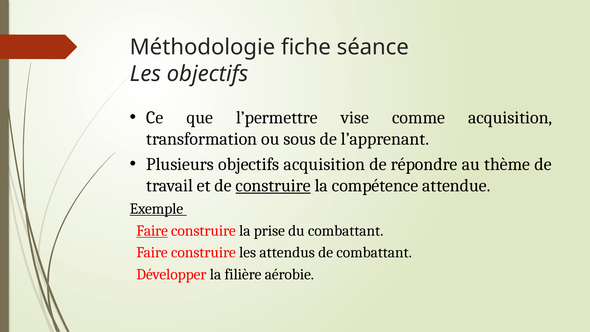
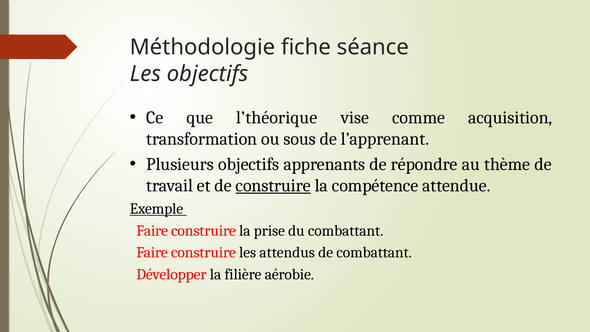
l’permettre: l’permettre -> l’théorique (277, 117)
objectifs acquisition: acquisition -> apprenants (324, 164)
Faire underline: present -> none (152, 231)
